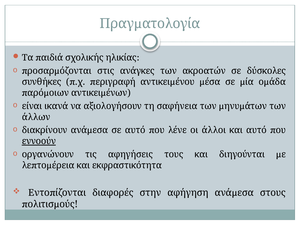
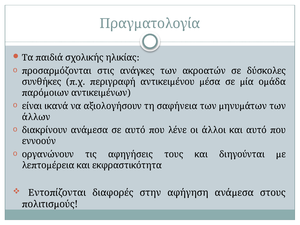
εννοούν underline: present -> none (39, 141)
